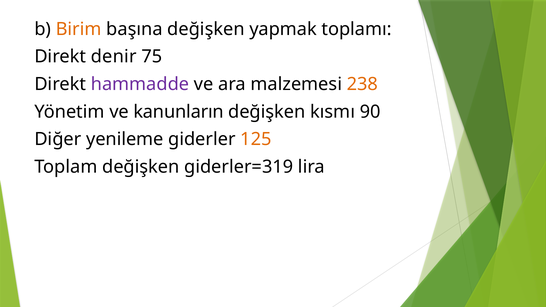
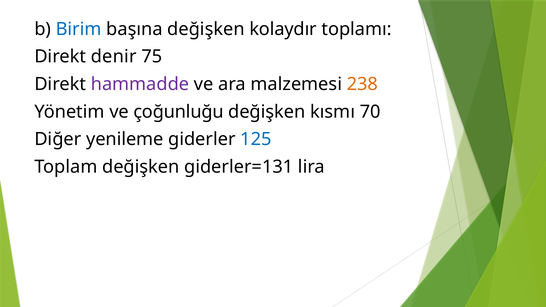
Birim colour: orange -> blue (79, 29)
yapmak: yapmak -> kolaydır (283, 29)
kanunların: kanunların -> çoğunluğu (179, 112)
90: 90 -> 70 (370, 112)
125 colour: orange -> blue (256, 139)
giderler=319: giderler=319 -> giderler=131 (239, 167)
